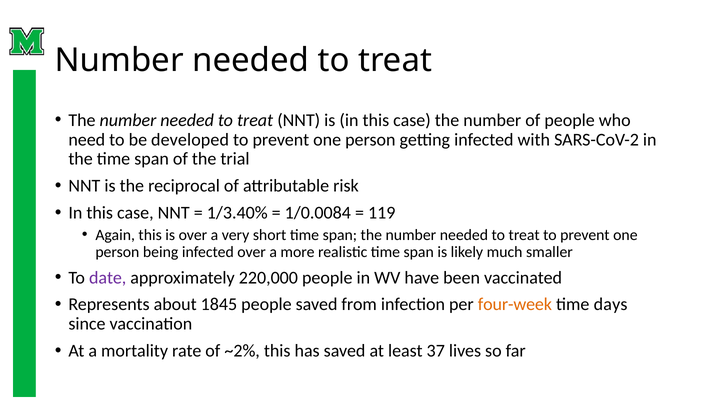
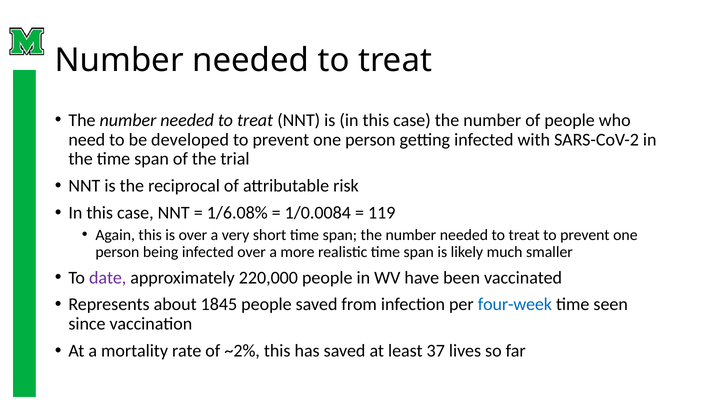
1/3.40%: 1/3.40% -> 1/6.08% (237, 213)
four-week colour: orange -> blue (515, 304)
days: days -> seen (611, 304)
